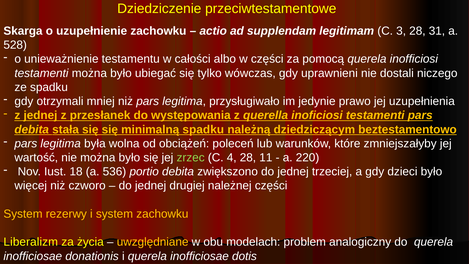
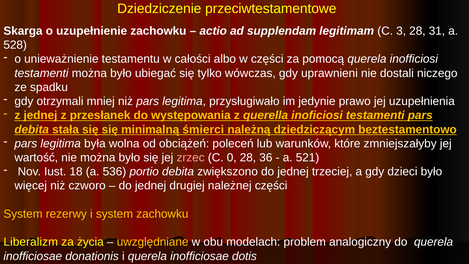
minimalną spadku: spadku -> śmierci (203, 129)
zrzec colour: light green -> pink (191, 158)
4: 4 -> 0 (232, 158)
11: 11 -> 36 (266, 158)
220: 220 -> 521 (308, 158)
